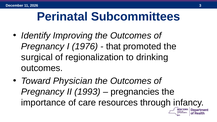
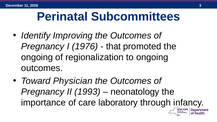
surgical: surgical -> ongoing (37, 57)
to drinking: drinking -> ongoing (152, 57)
pregnancies: pregnancies -> neonatology (135, 92)
resources: resources -> laboratory (118, 103)
